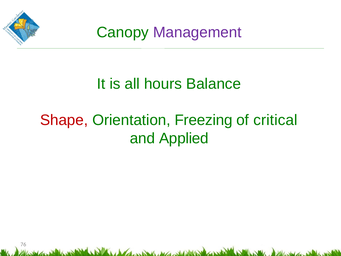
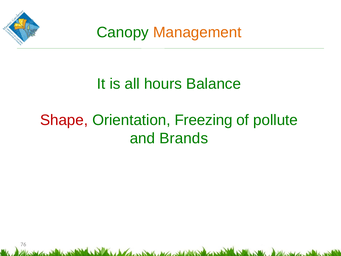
Management colour: purple -> orange (197, 32)
critical: critical -> pollute (276, 120)
Applied: Applied -> Brands (184, 138)
